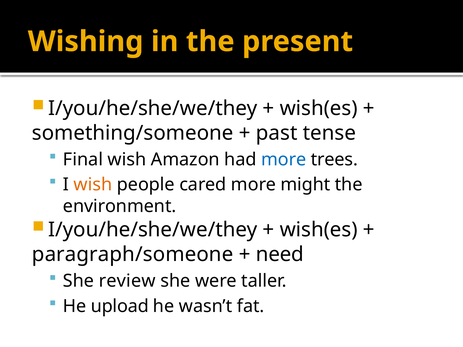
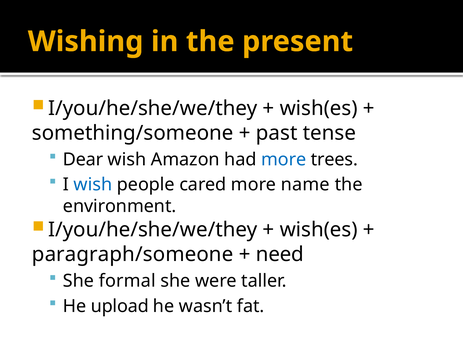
Final: Final -> Dear (83, 160)
wish colour: orange -> blue (93, 185)
might: might -> name (305, 185)
review: review -> formal (127, 281)
